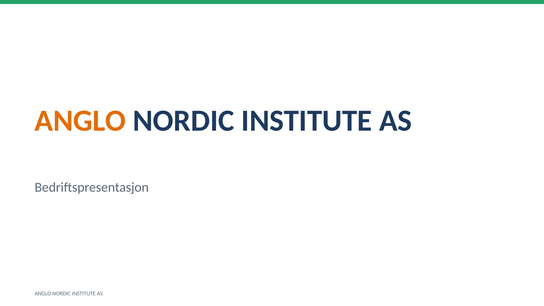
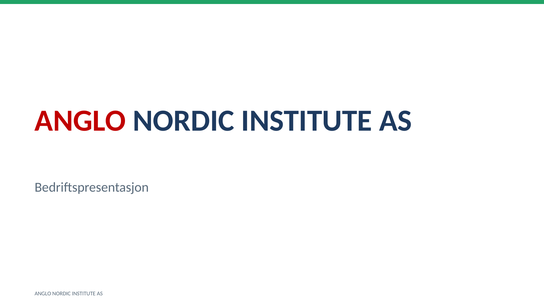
ANGLO colour: orange -> red (80, 121)
